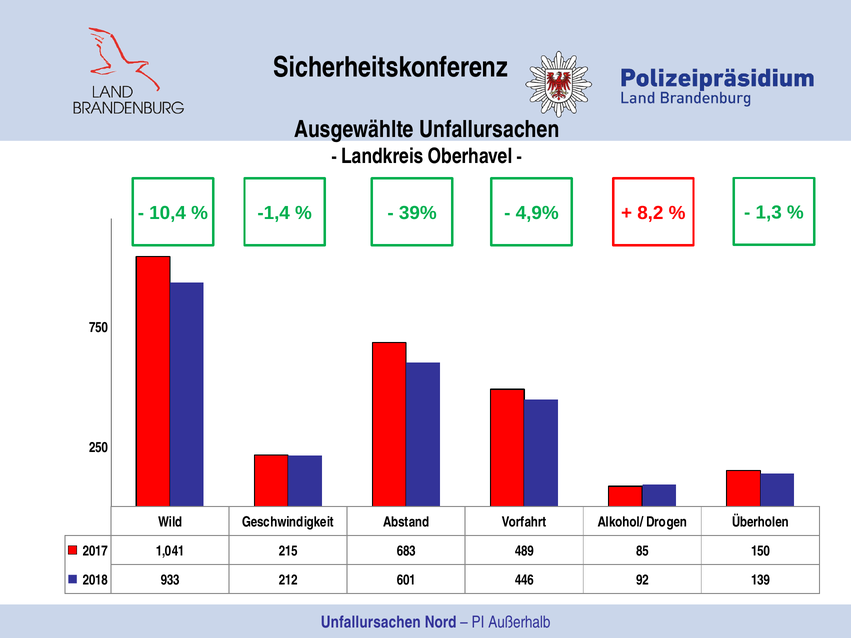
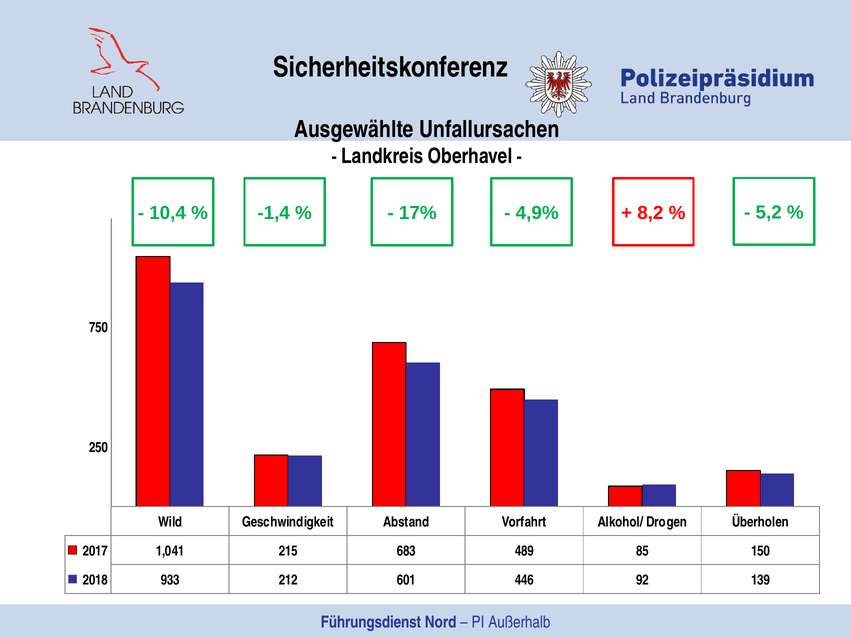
39%: 39% -> 17% (418, 213)
1,3: 1,3 -> 5,2 (769, 213)
Unfallursachen: Unfallursachen -> Führungsdienst (371, 622)
